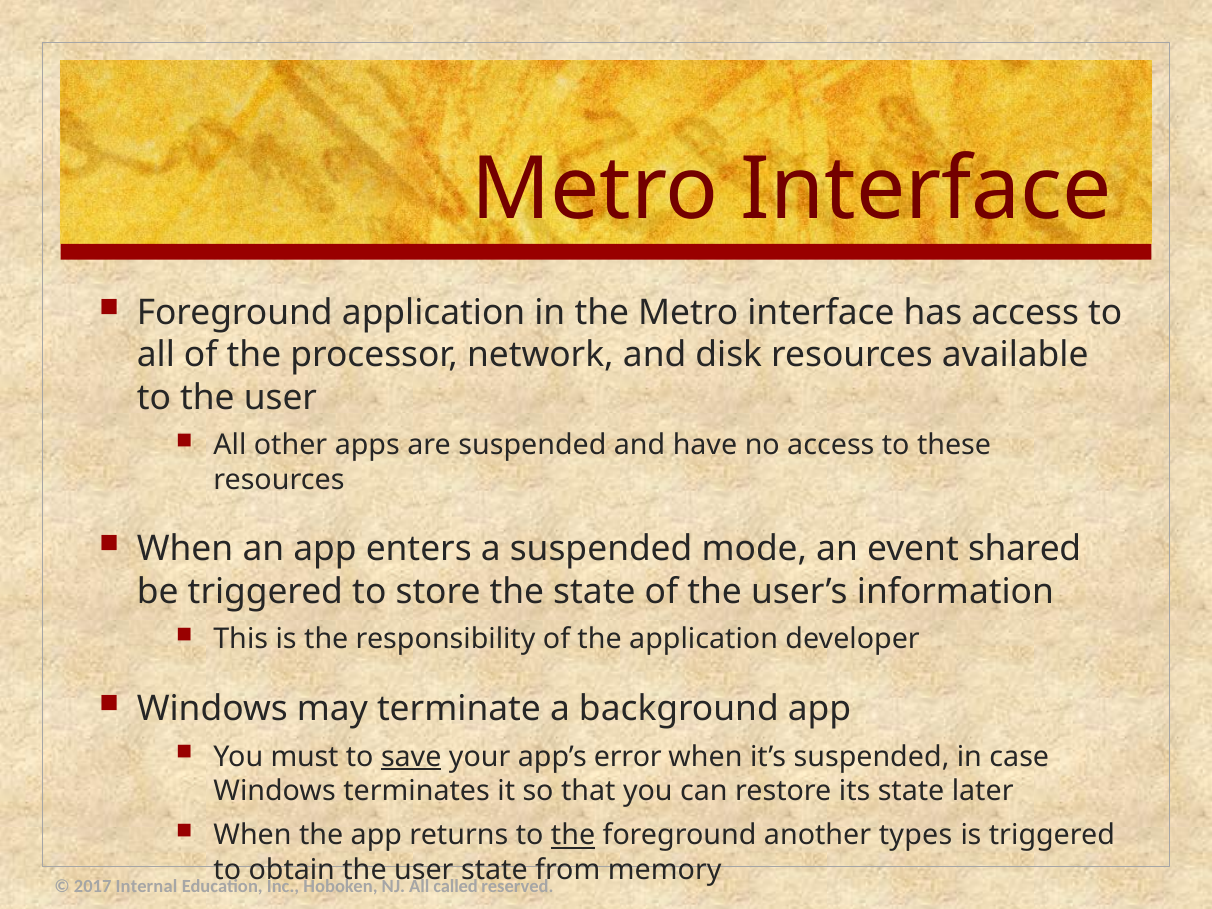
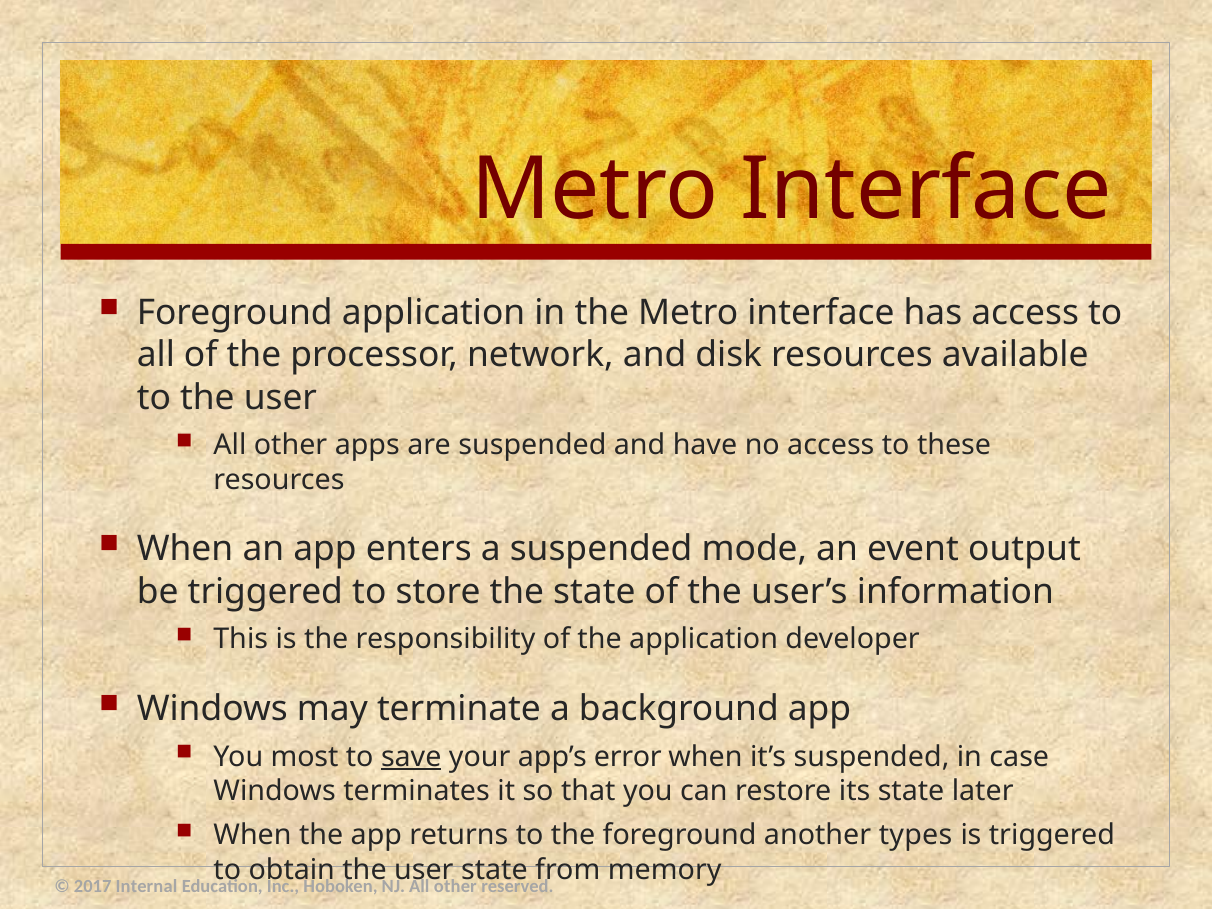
shared: shared -> output (1024, 549)
must: must -> most (305, 757)
the underline: present -> none (573, 835)
called: called -> other (455, 886)
